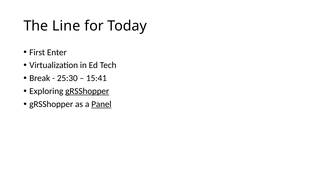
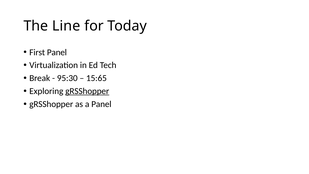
First Enter: Enter -> Panel (57, 52)
25:30: 25:30 -> 95:30 (67, 78)
15:41: 15:41 -> 15:65 (96, 78)
Panel underline: present -> none (101, 104)
